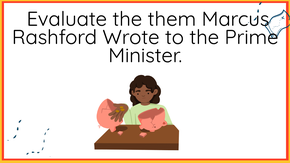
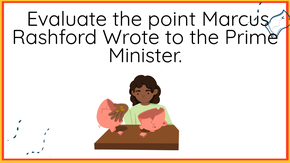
them: them -> point (172, 19)
